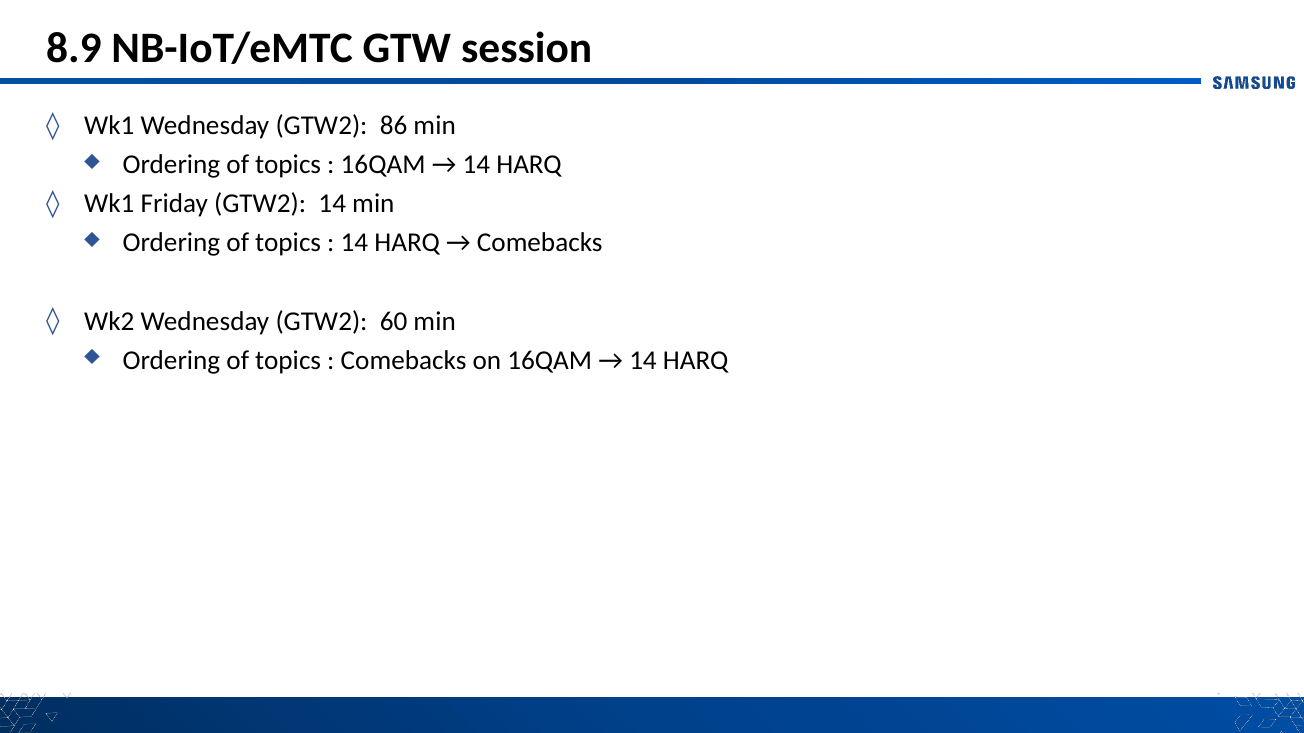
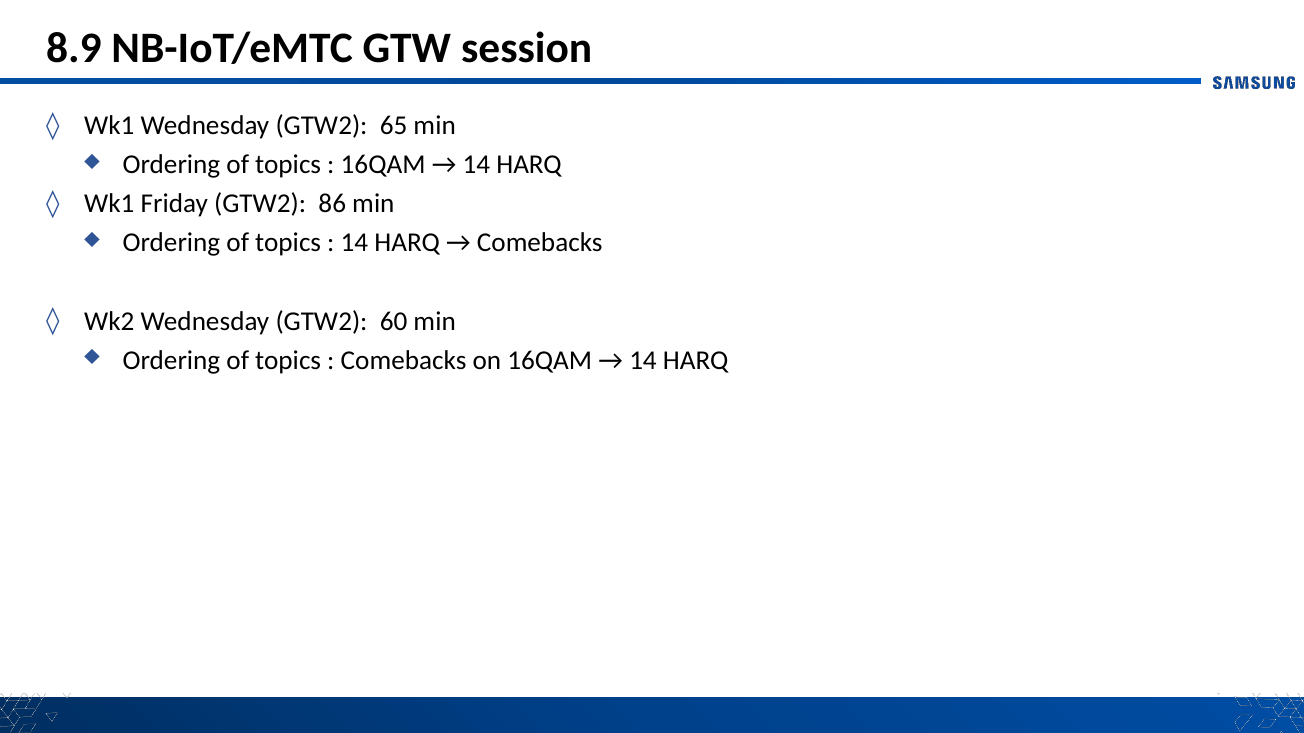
86: 86 -> 65 (394, 126)
GTW2 14: 14 -> 86 (332, 204)
